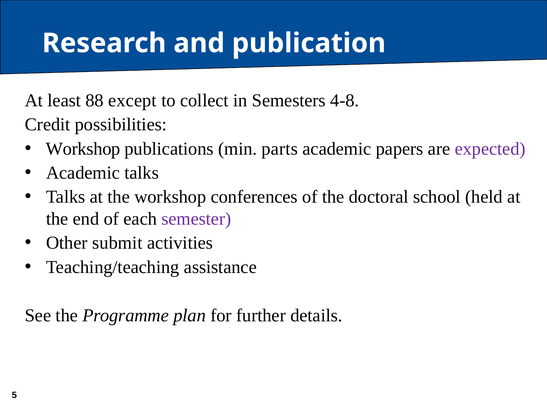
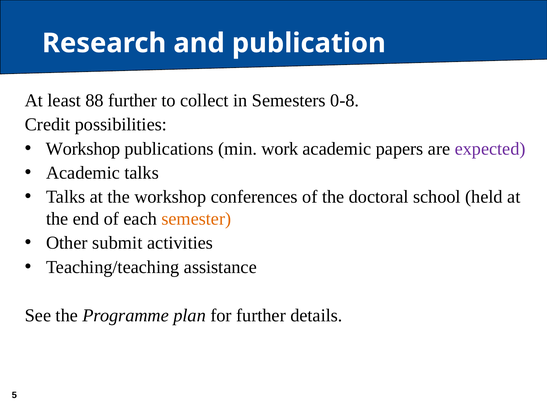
88 except: except -> further (133, 100)
4-8: 4-8 -> 0-8 (345, 100)
parts: parts -> work (280, 149)
semester colour: purple -> orange (196, 219)
